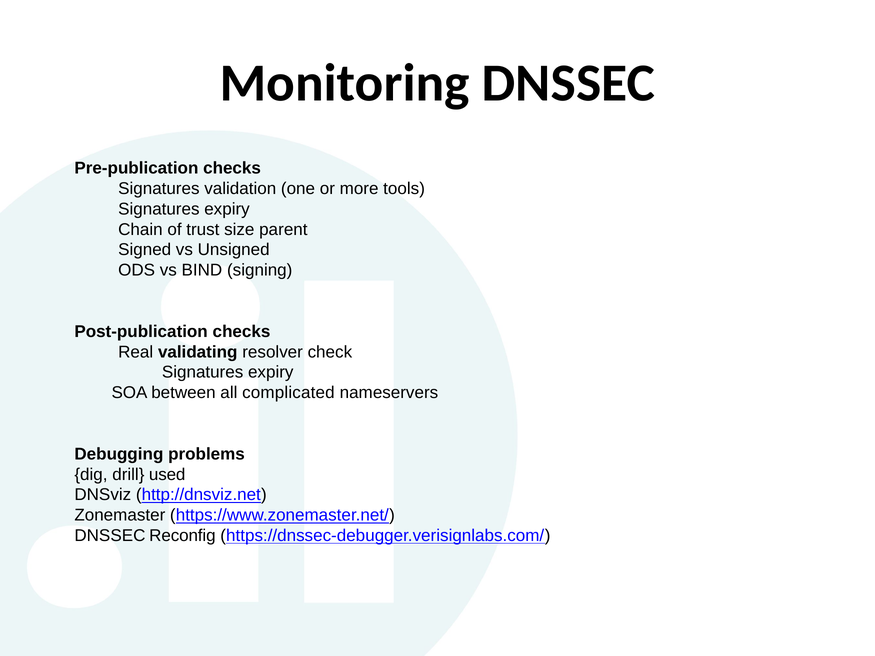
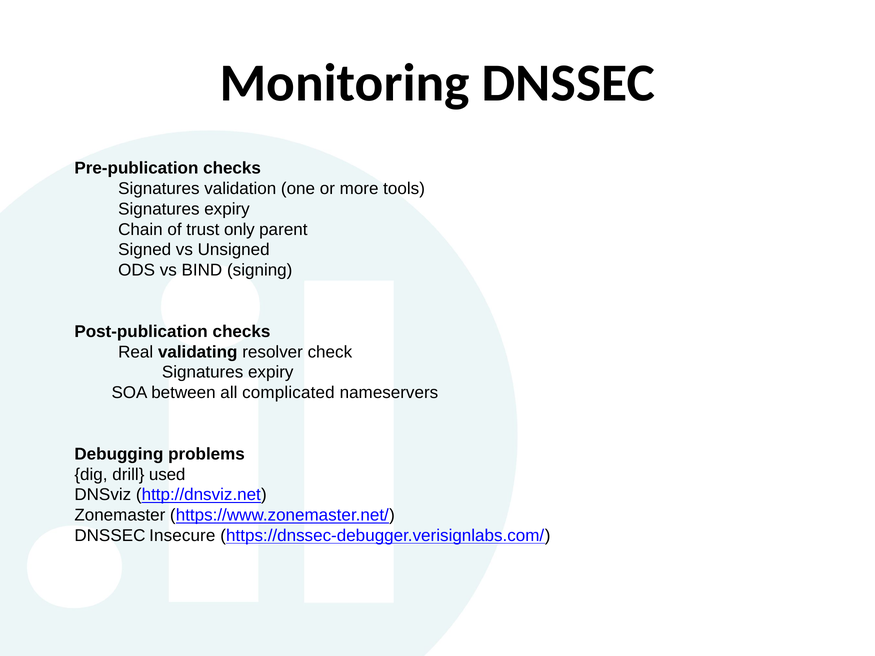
size: size -> only (239, 229)
Reconfig: Reconfig -> Insecure (182, 536)
